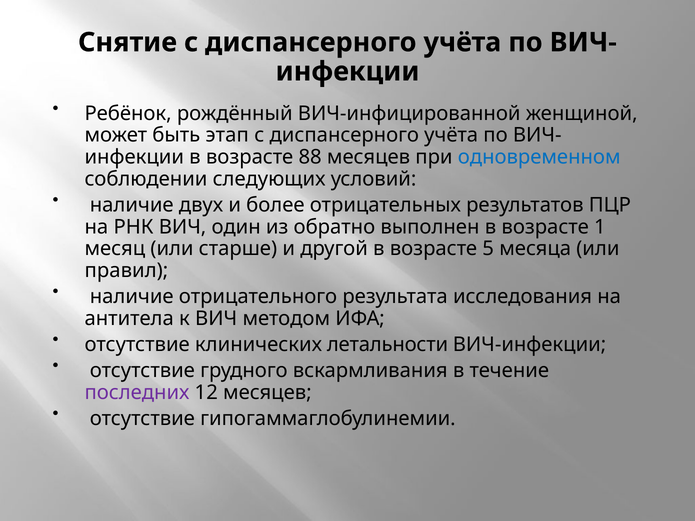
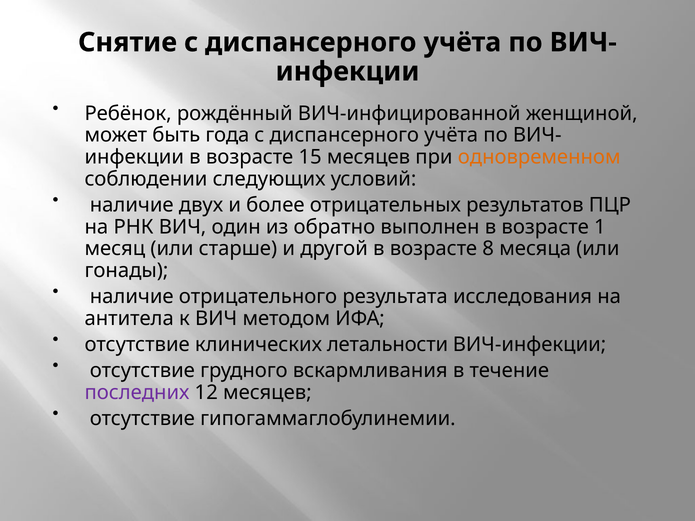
этап: этап -> года (227, 135)
88: 88 -> 15 (310, 157)
одновременном colour: blue -> orange (539, 157)
5: 5 -> 8 (488, 249)
правил: правил -> гонады (126, 271)
